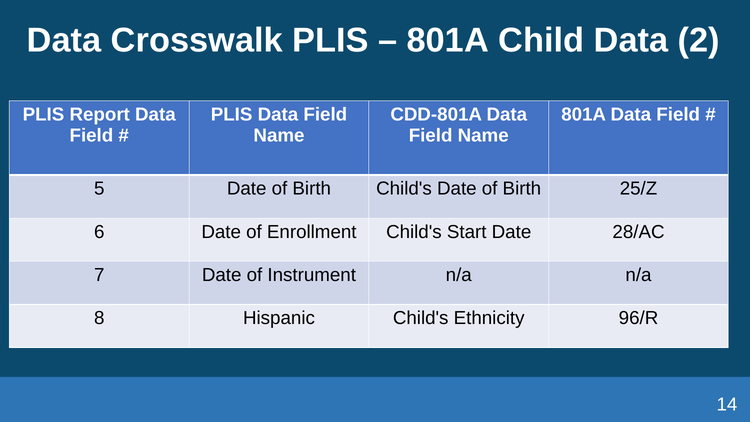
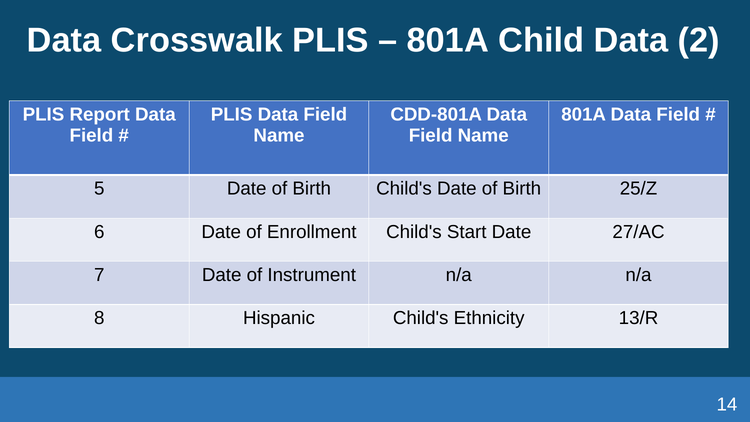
28/AC: 28/AC -> 27/AC (639, 232)
96/R: 96/R -> 13/R (639, 318)
